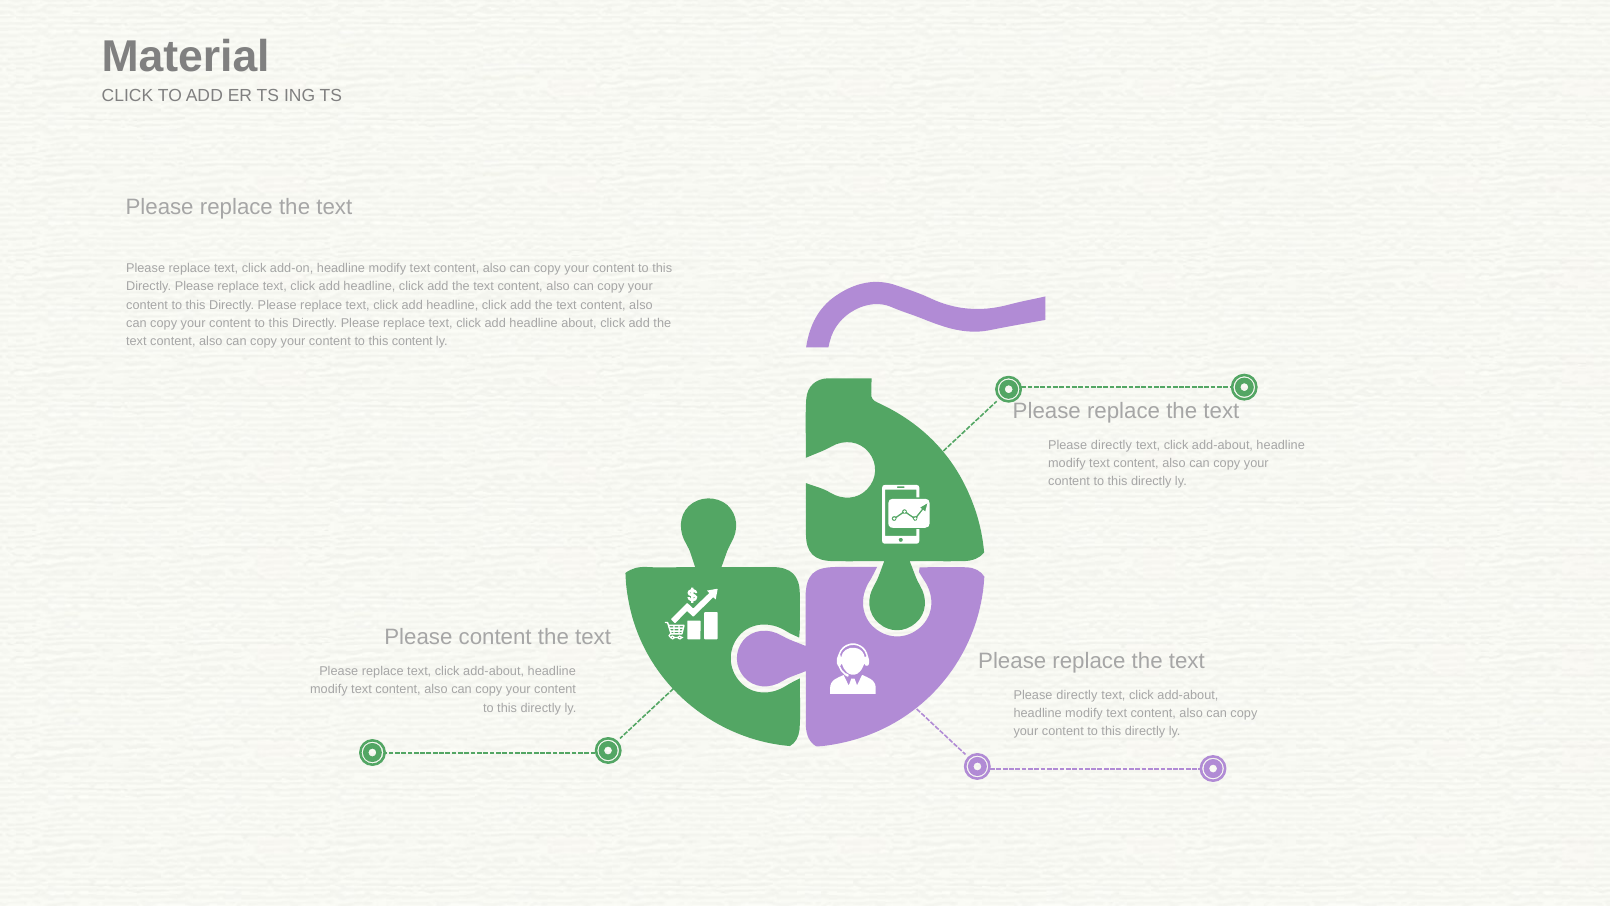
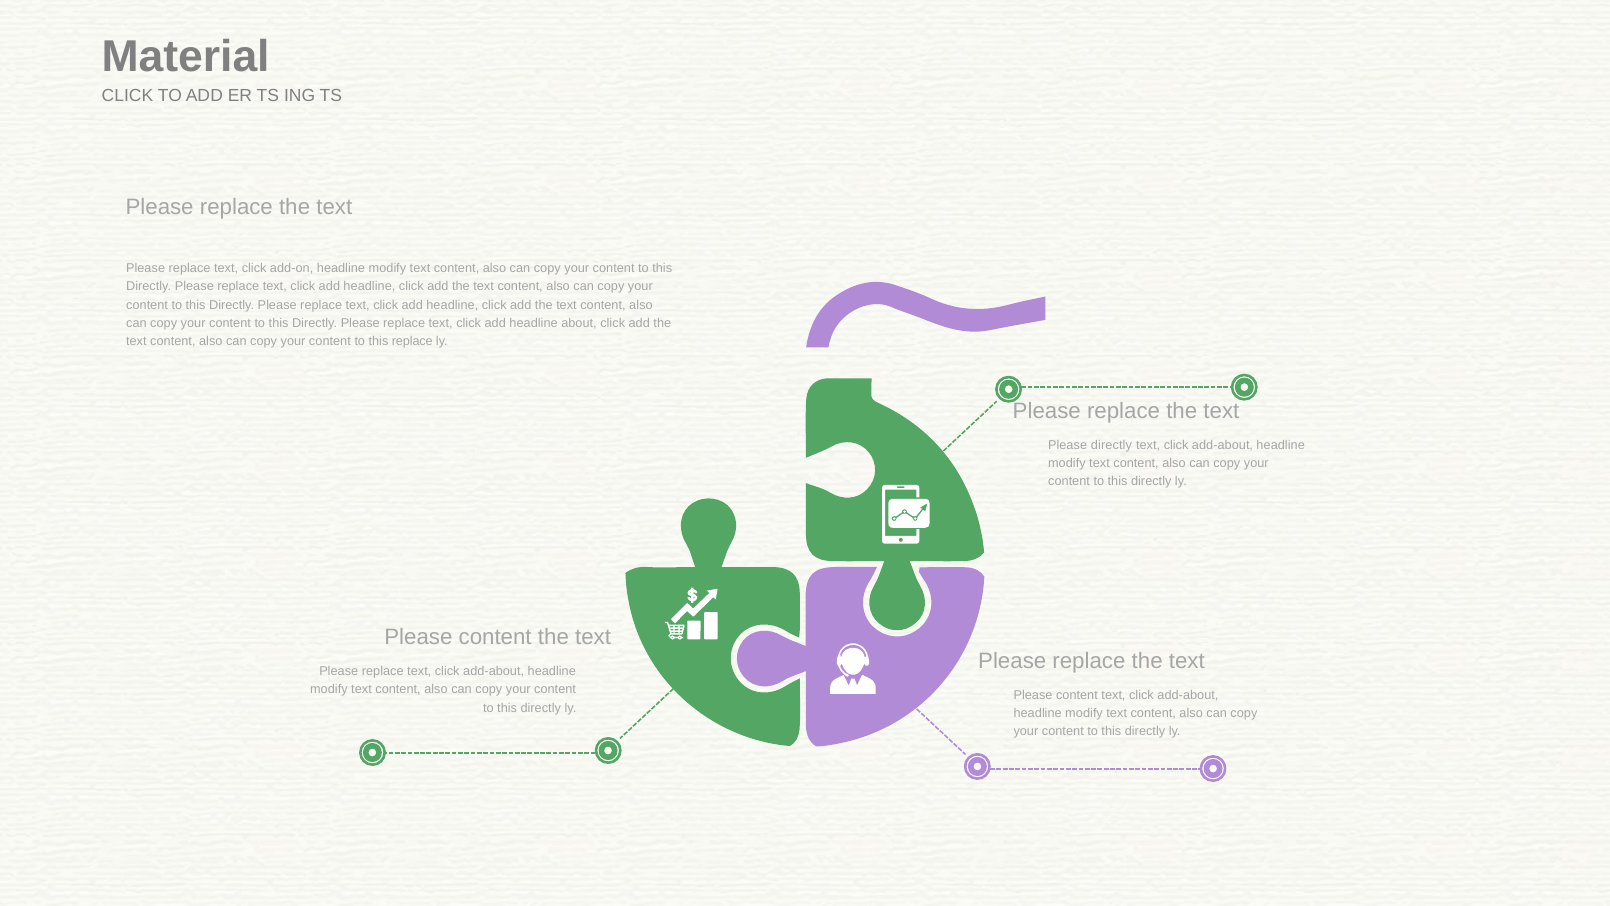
this content: content -> replace (412, 341)
directly: directly -> content (1077, 695)
